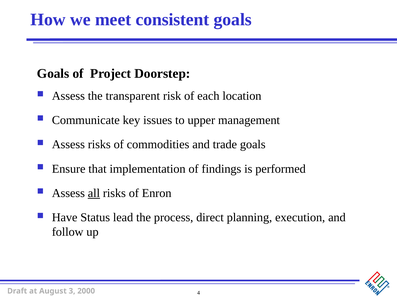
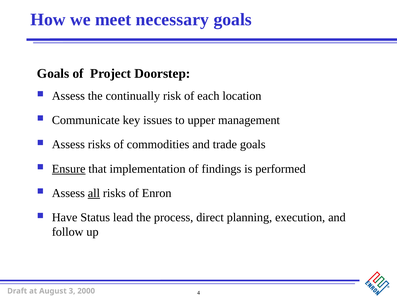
consistent: consistent -> necessary (172, 20)
transparent: transparent -> continually (133, 96)
Ensure underline: none -> present (69, 169)
